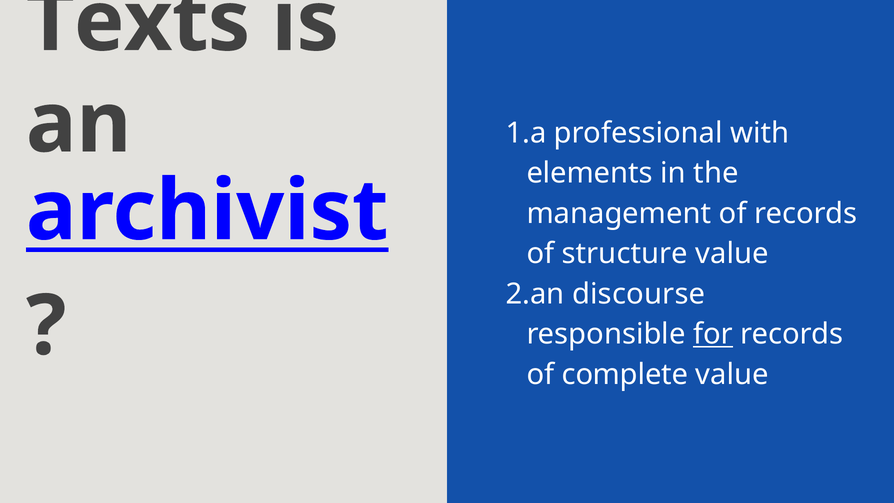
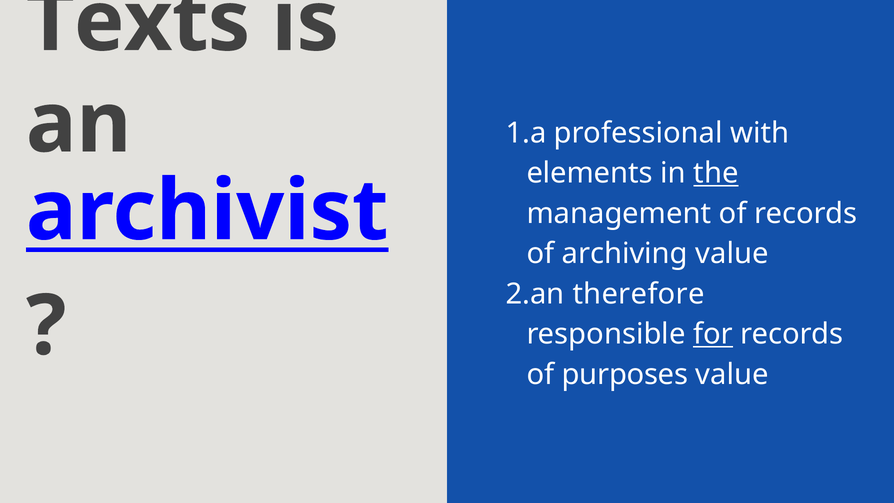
the underline: none -> present (716, 173)
structure: structure -> archiving (625, 254)
discourse: discourse -> therefore (639, 294)
complete: complete -> purposes (625, 374)
